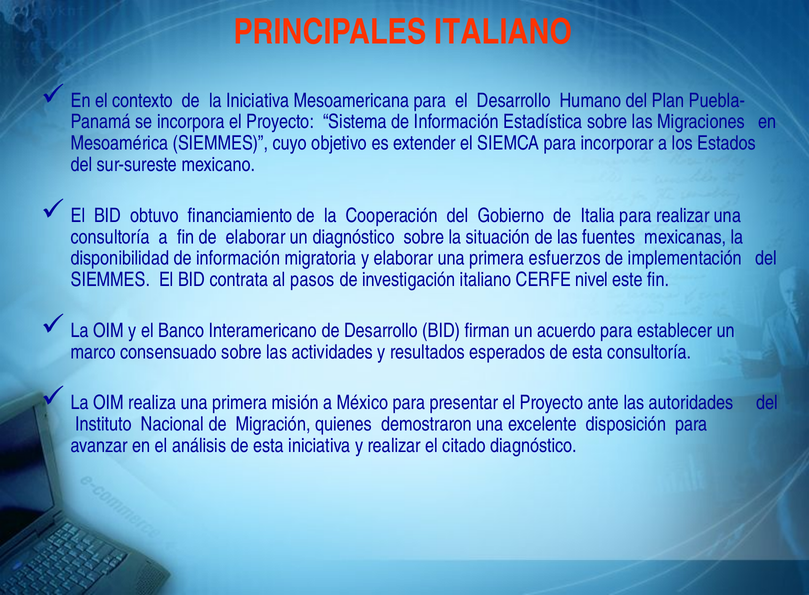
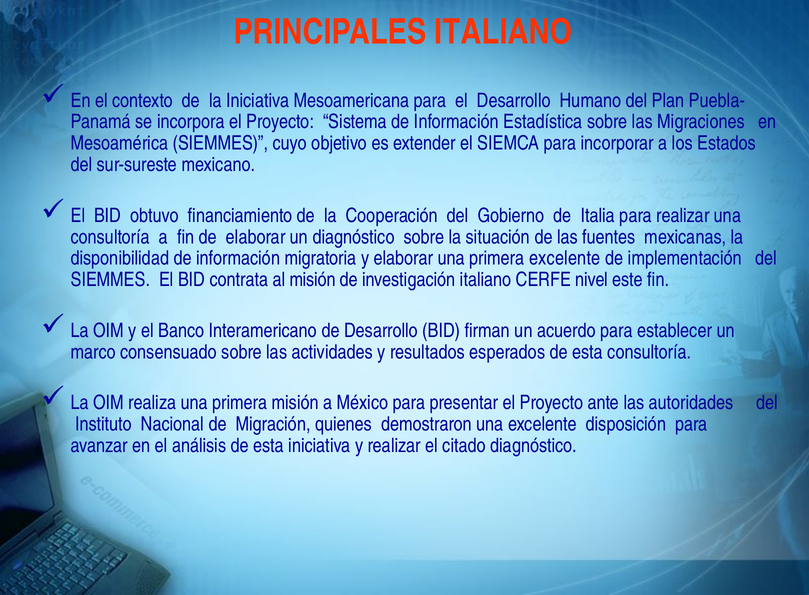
primera esfuerzos: esfuerzos -> excelente (565, 258)
al pasos: pasos -> misión (313, 280)
